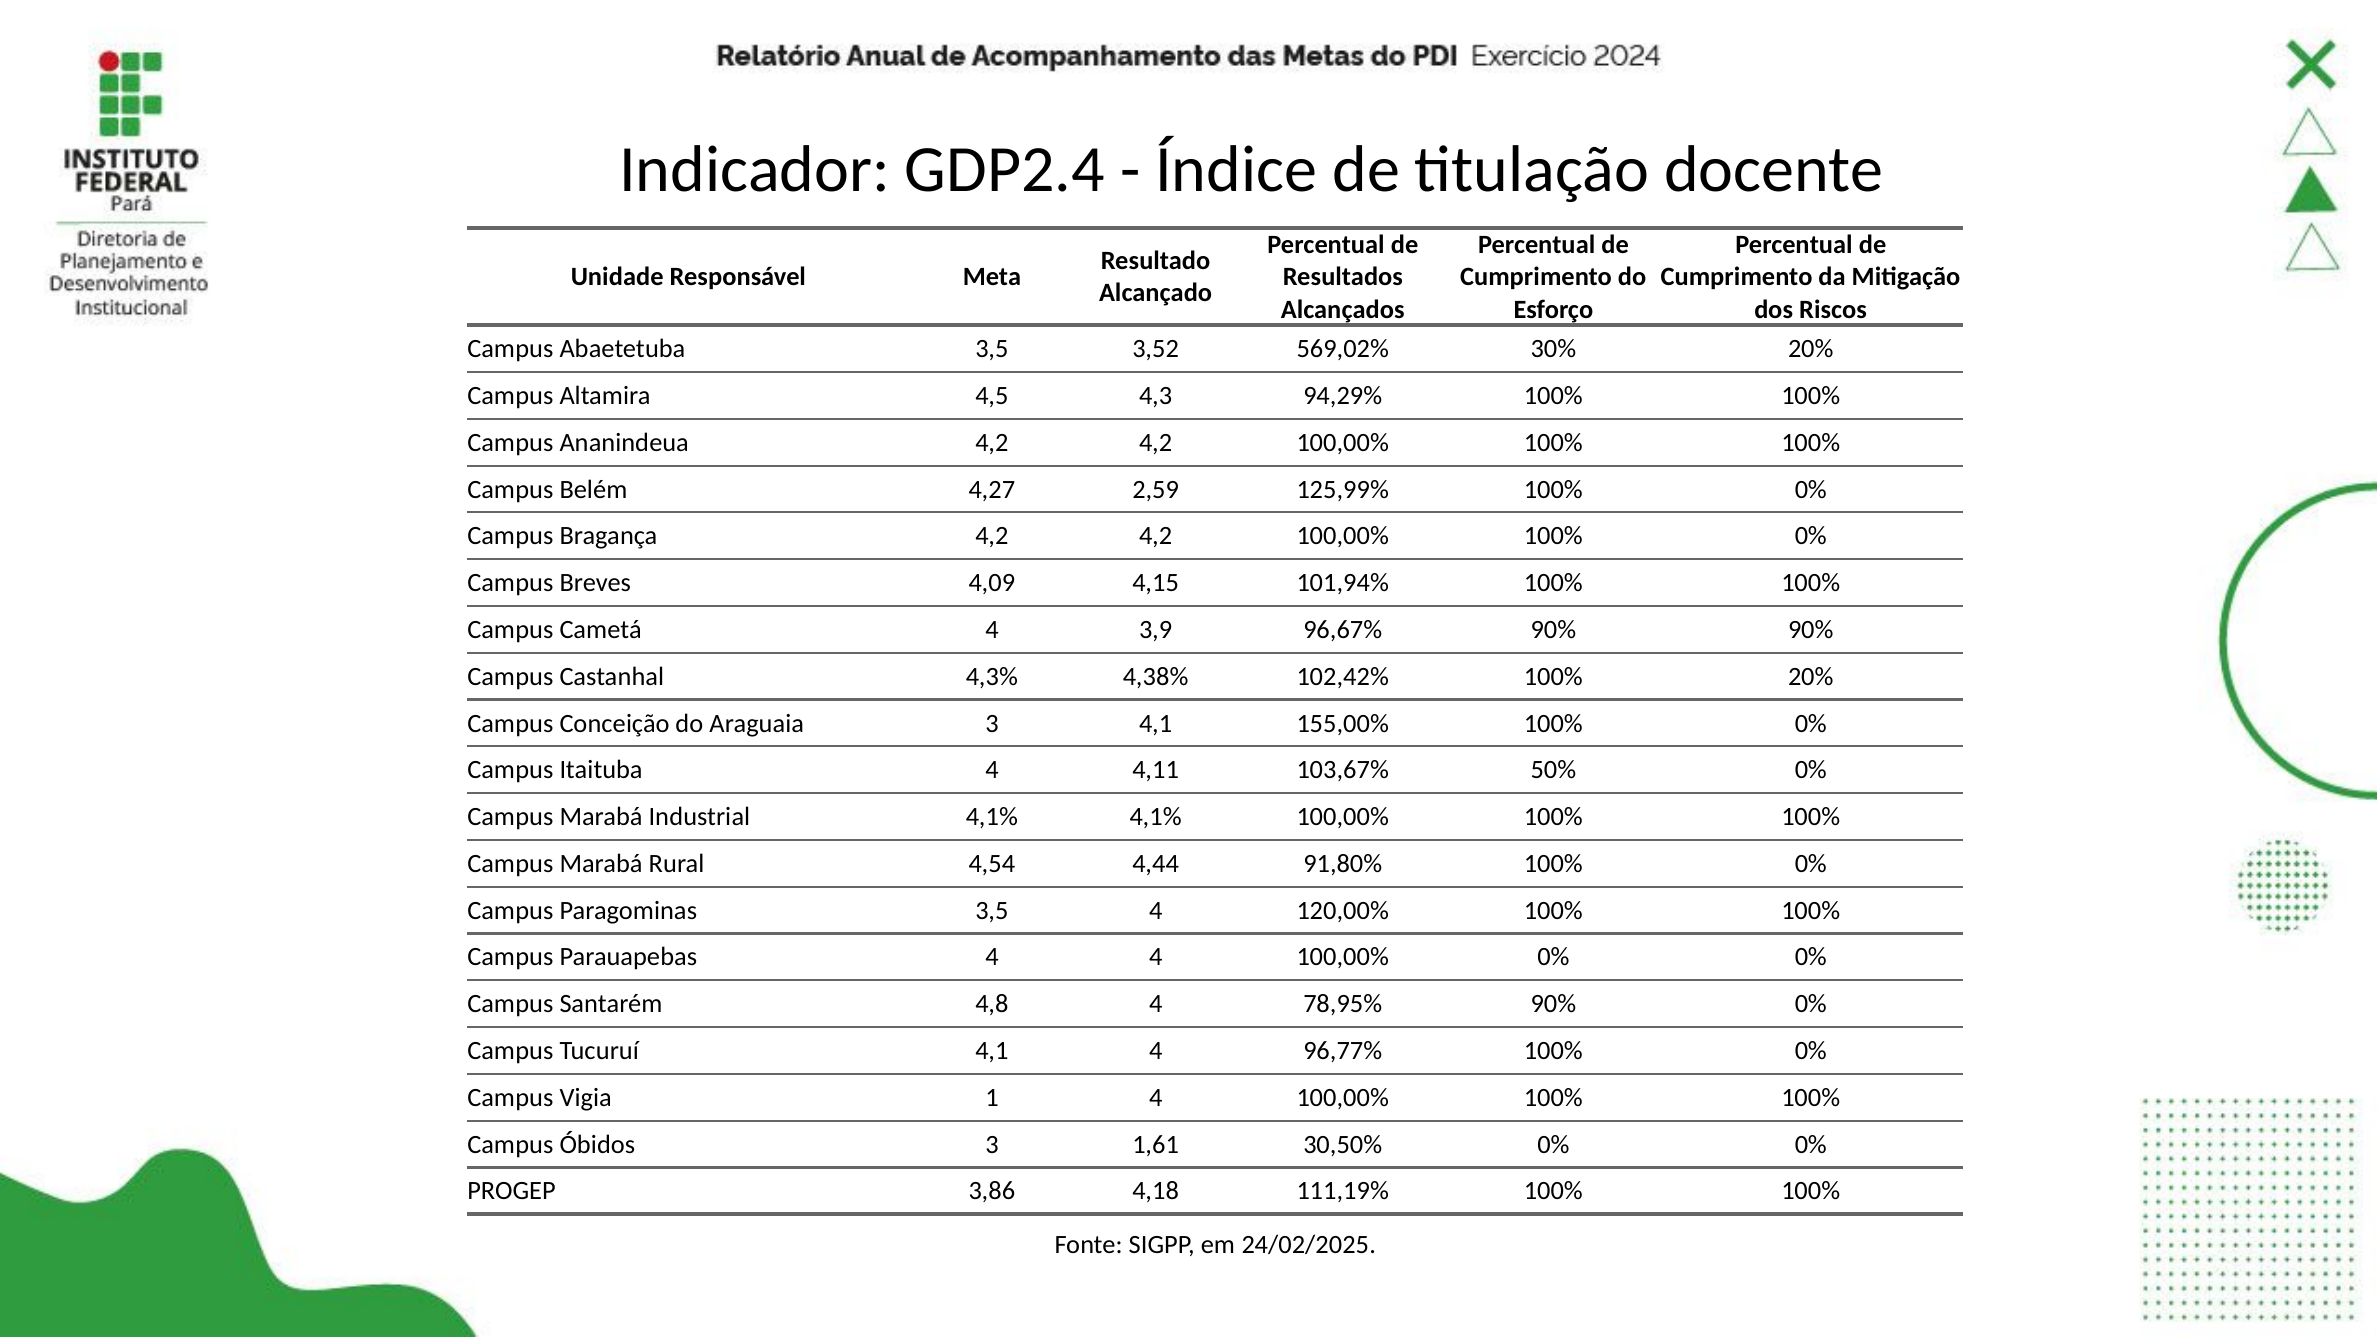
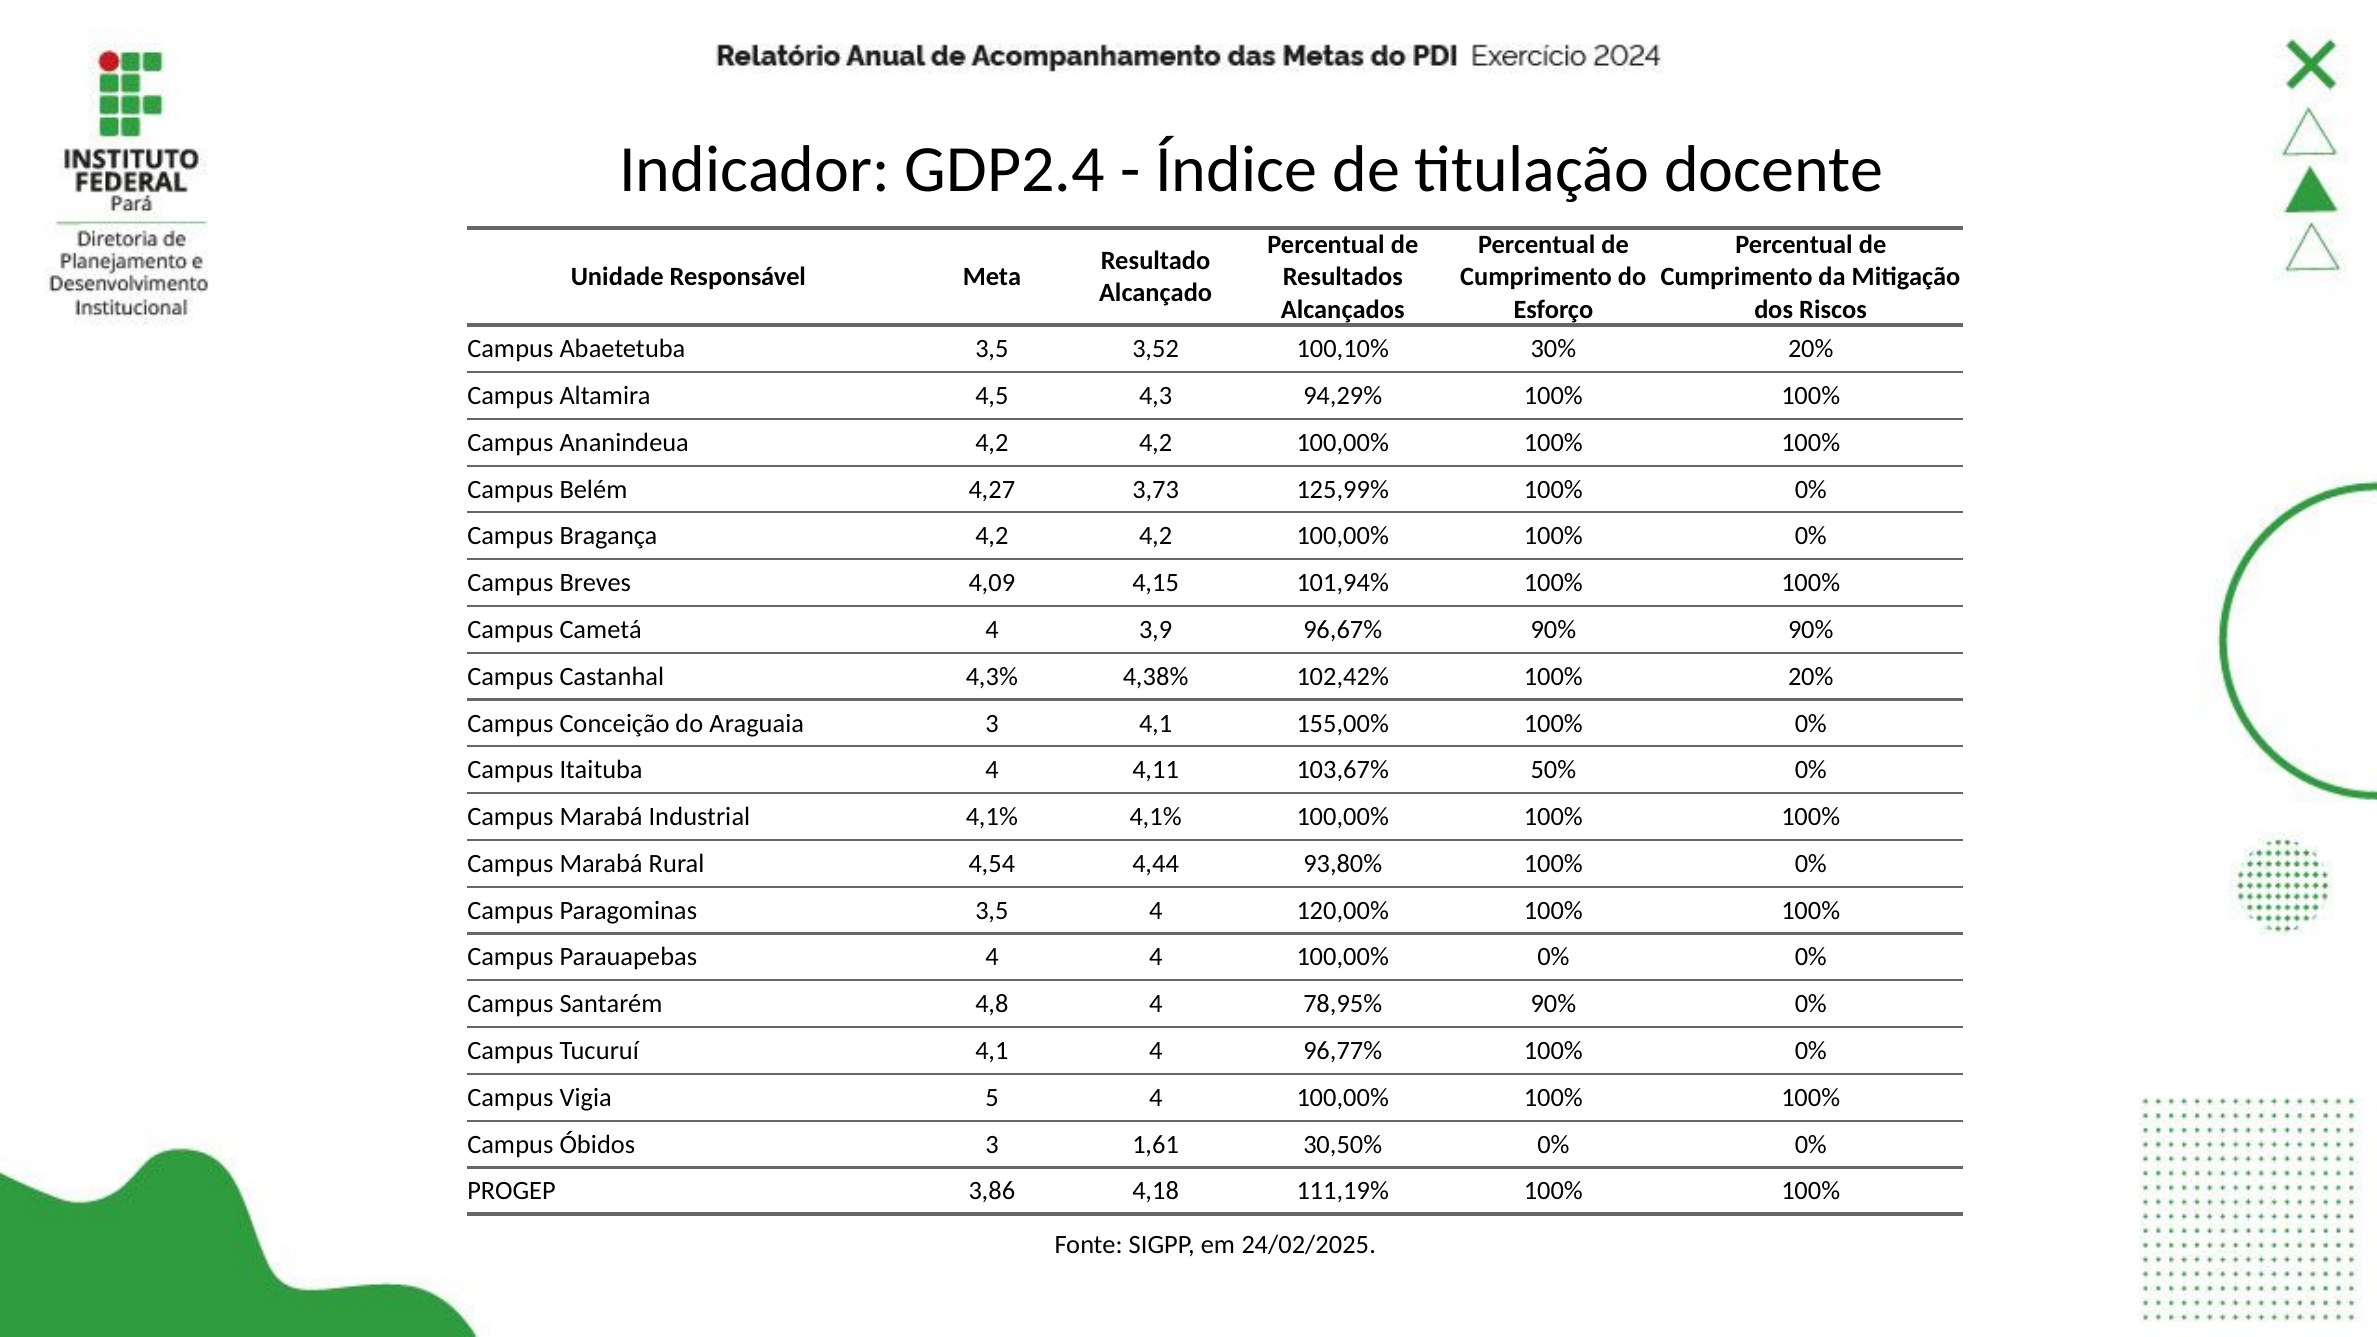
569,02%: 569,02% -> 100,10% (1343, 349)
2,59: 2,59 -> 3,73 (1156, 489)
91,80%: 91,80% -> 93,80% (1343, 864)
1: 1 -> 5 (992, 1098)
